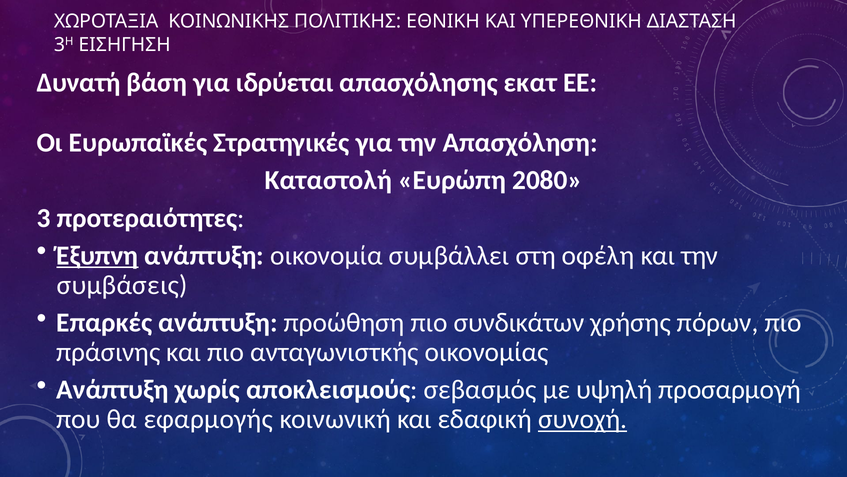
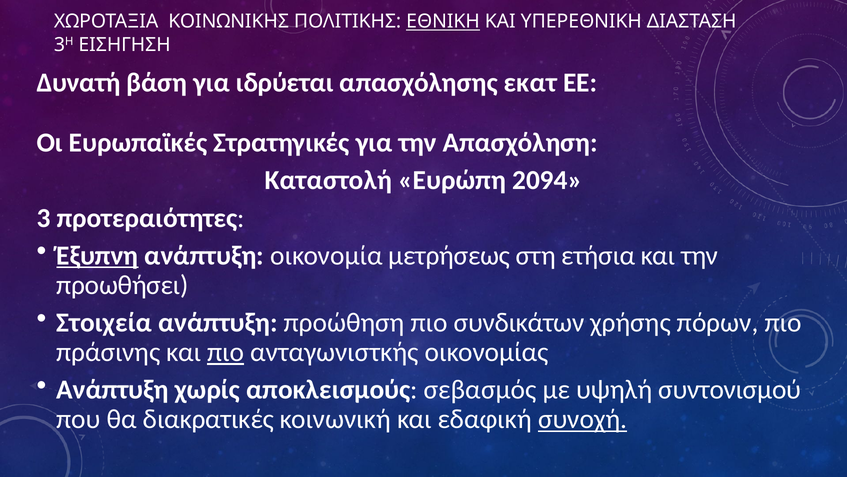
ΕΘΝΙΚΗ underline: none -> present (443, 21)
2080: 2080 -> 2094 (547, 180)
συμβάλλει: συμβάλλει -> μετρήσεως (449, 255)
οφέλη: οφέλη -> ετήσια (598, 255)
συμβάσεις: συμβάσεις -> προωθήσει (122, 285)
Επαρκές: Επαρκές -> Στοιχεία (104, 322)
πιο underline: none -> present (226, 352)
προσαρμογή: προσαρμογή -> συντονισμού (730, 389)
εφαρμογής: εφαρμογής -> διακρατικές (208, 419)
